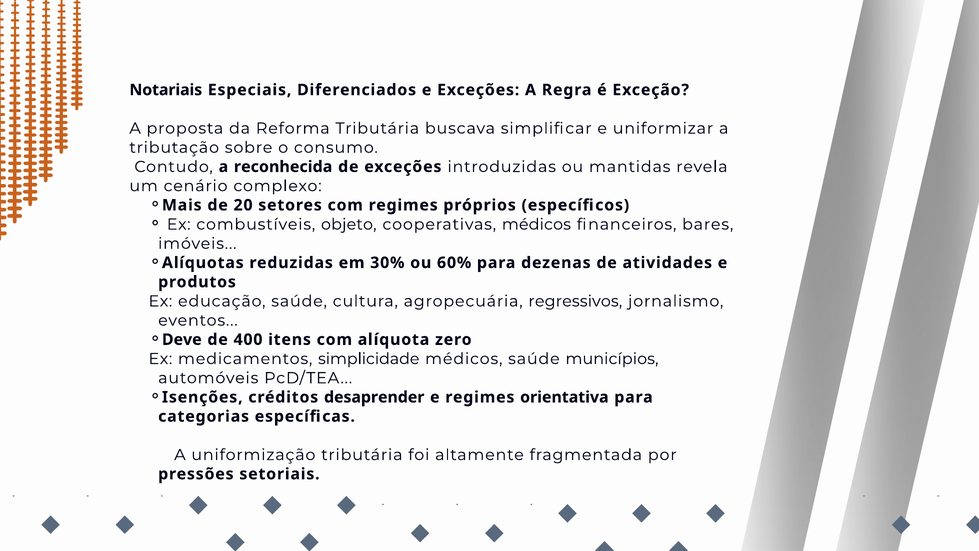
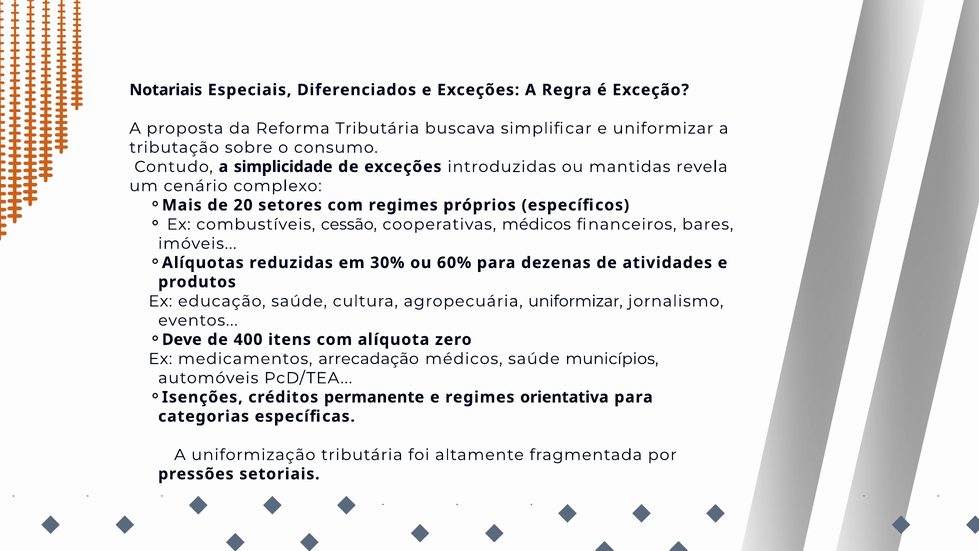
reconhecida: reconhecida -> simplicidade (283, 167)
objeto: objeto -> cessão (349, 224)
agropecuária regressivos: regressivos -> uniformizar (575, 301)
simplicidade: simplicidade -> arrecadação (369, 359)
desaprender: desaprender -> permanente (374, 397)
